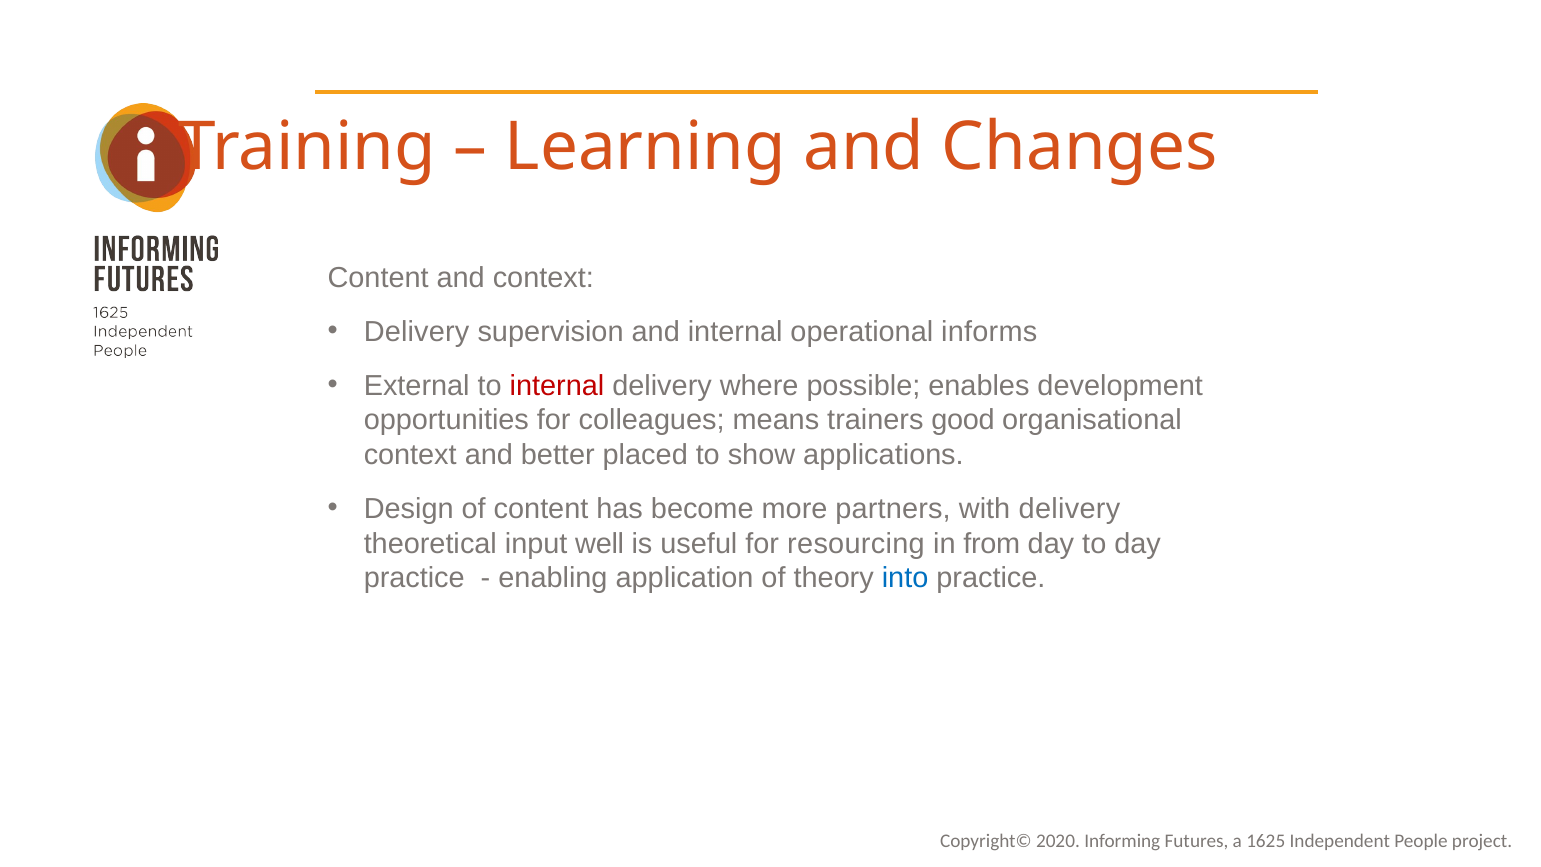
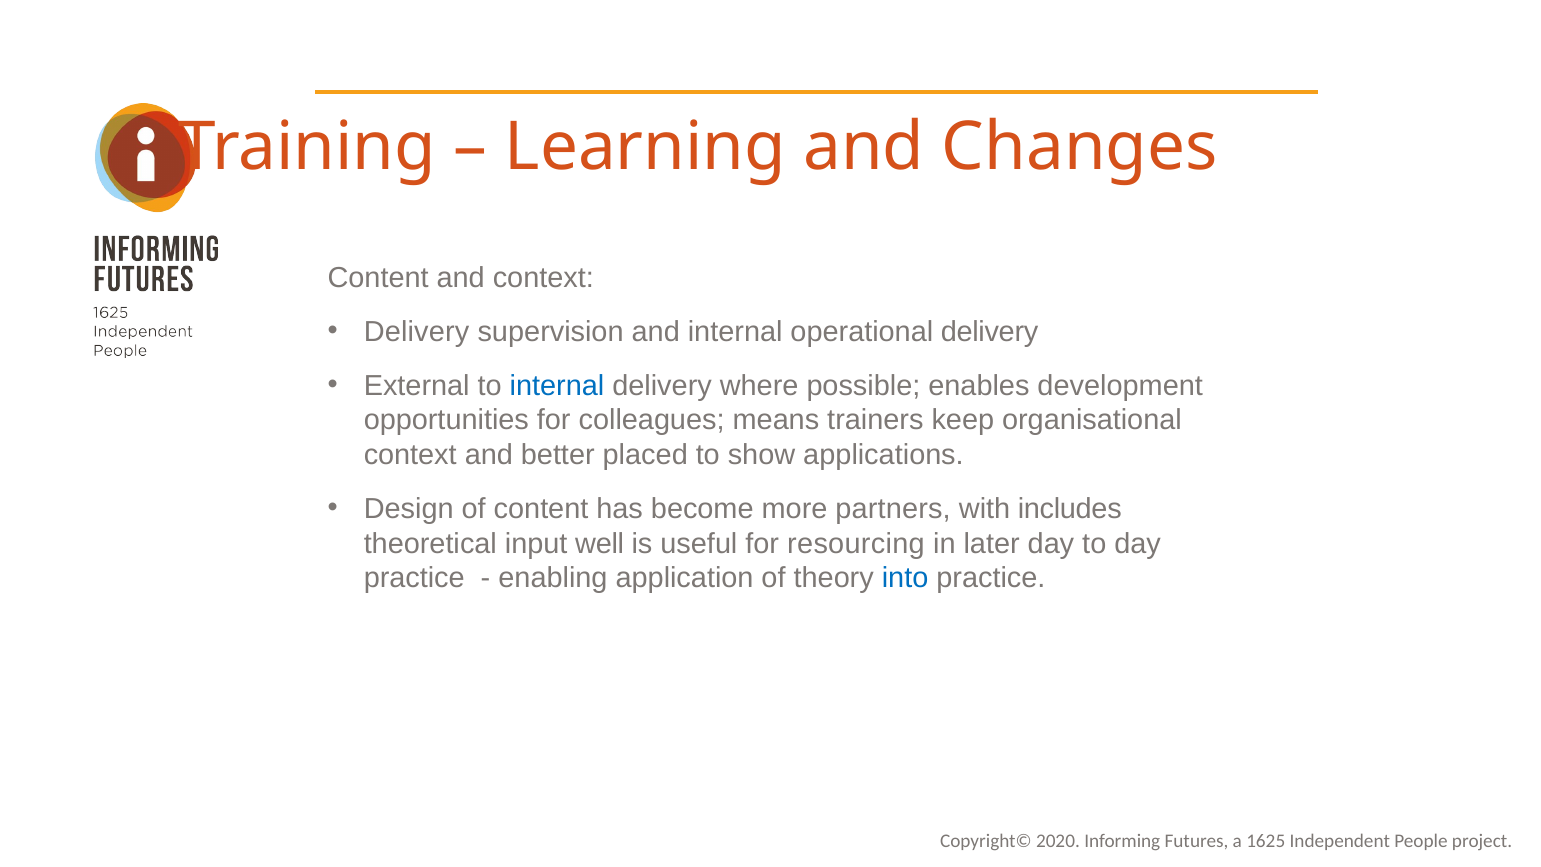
operational informs: informs -> delivery (990, 331)
internal colour: red -> blue (557, 385)
good: good -> keep (963, 420)
with delivery: delivery -> includes (1070, 509)
from: from -> later (992, 543)
